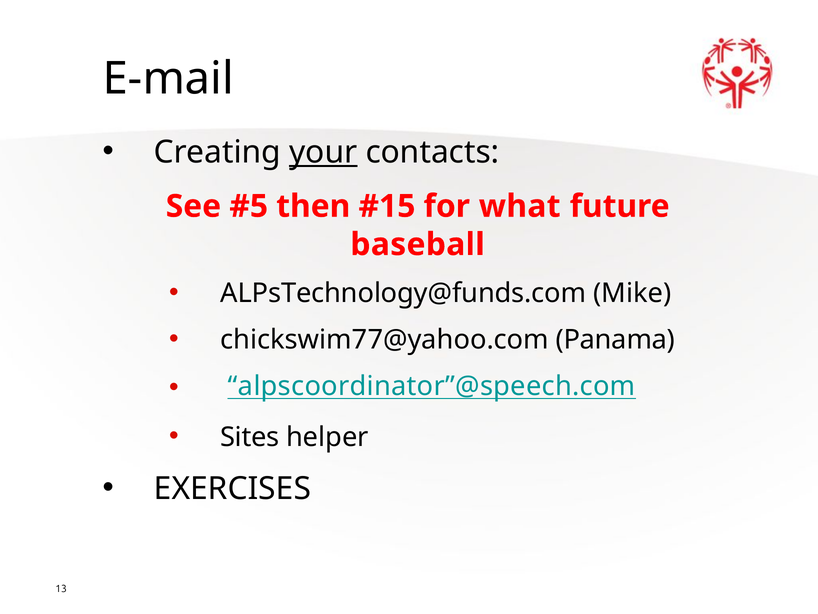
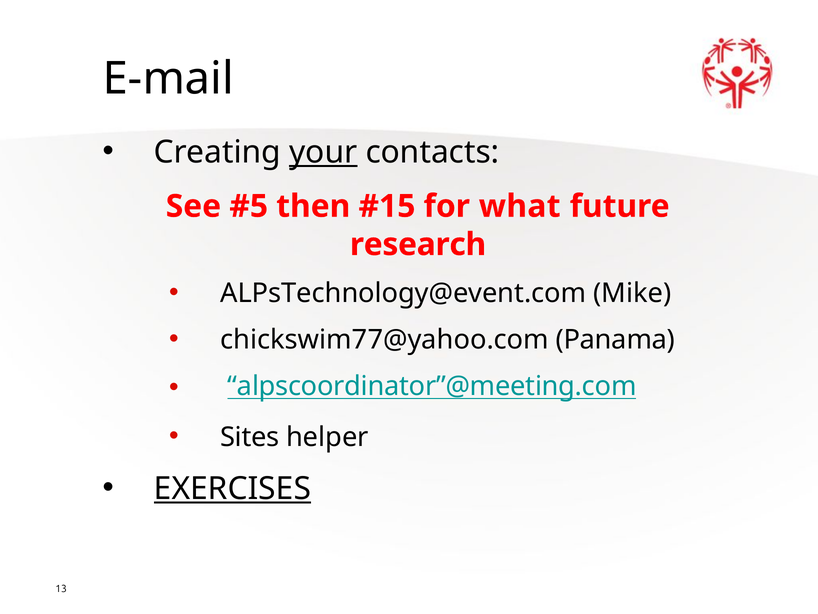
baseball: baseball -> research (418, 244)
ALPsTechnology@funds.com: ALPsTechnology@funds.com -> ALPsTechnology@event.com (403, 293)
alpscoordinator”@speech.com: alpscoordinator”@speech.com -> alpscoordinator”@meeting.com (432, 386)
EXERCISES underline: none -> present (232, 488)
